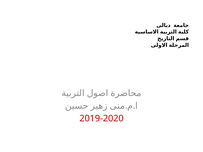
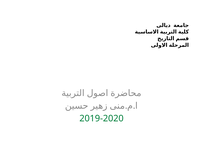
2019-2020 colour: red -> green (101, 119)
